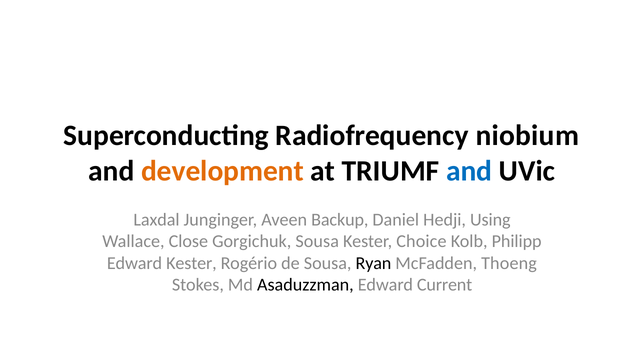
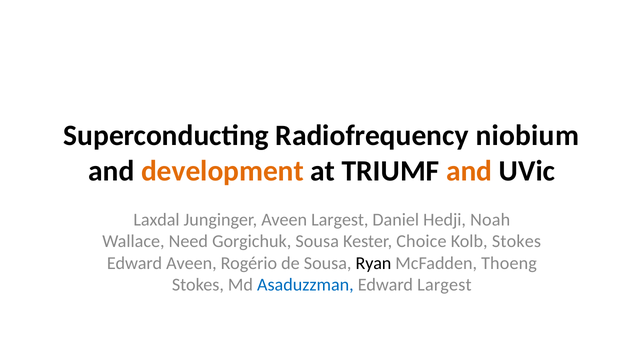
and colour: blue -> orange (469, 171)
Aveen Backup: Backup -> Largest (340, 220)
Using: Using -> Noah (490, 220)
Close: Close -> Need (188, 242)
Kolb Philipp: Philipp -> Stokes (517, 242)
Edward Kester: Kester -> Aveen (191, 263)
Asaduzzman colour: black -> blue (305, 285)
Edward Current: Current -> Largest (444, 285)
